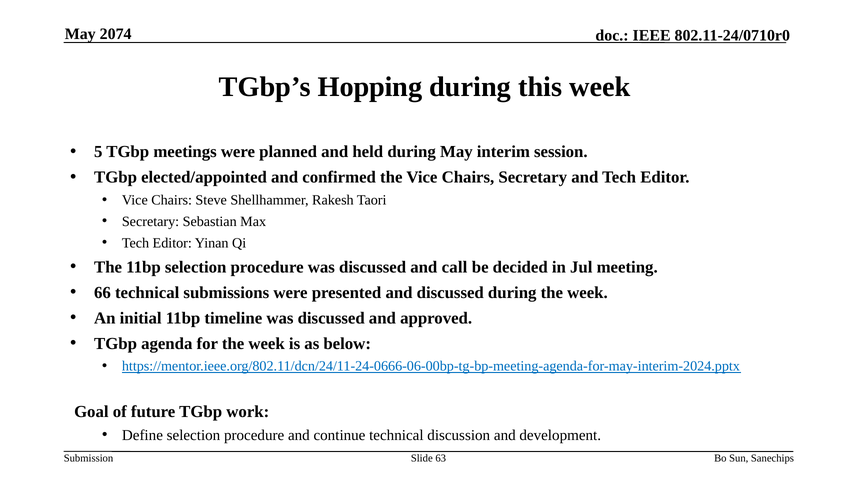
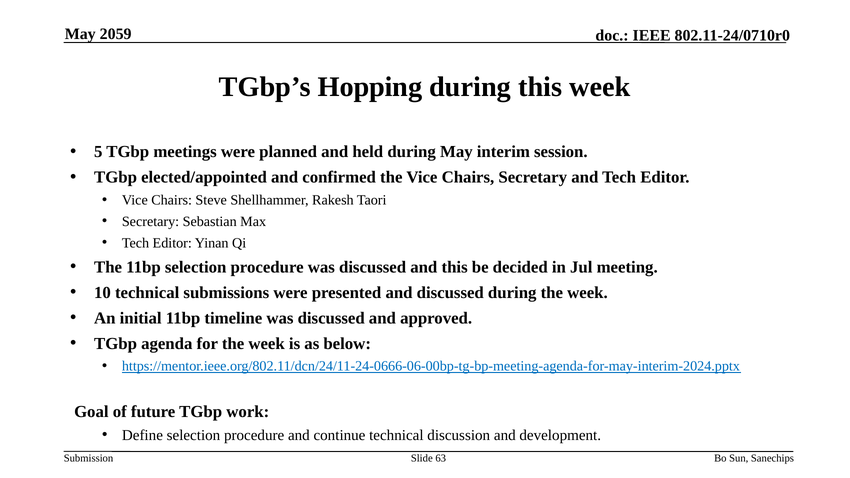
2074: 2074 -> 2059 (116, 34)
and call: call -> this (455, 267)
66: 66 -> 10 (102, 293)
